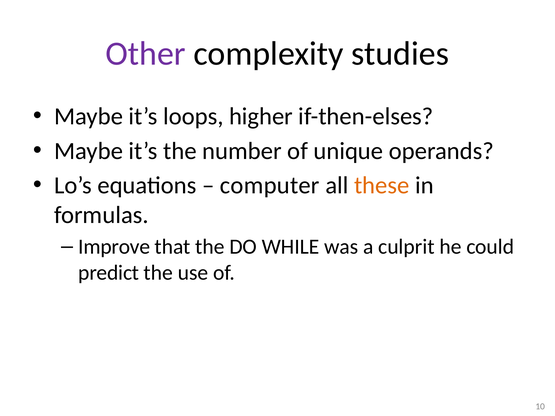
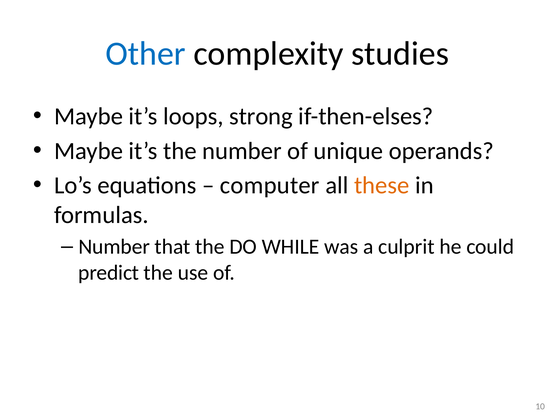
Other colour: purple -> blue (146, 54)
higher: higher -> strong (261, 116)
Improve: Improve -> Number (114, 247)
